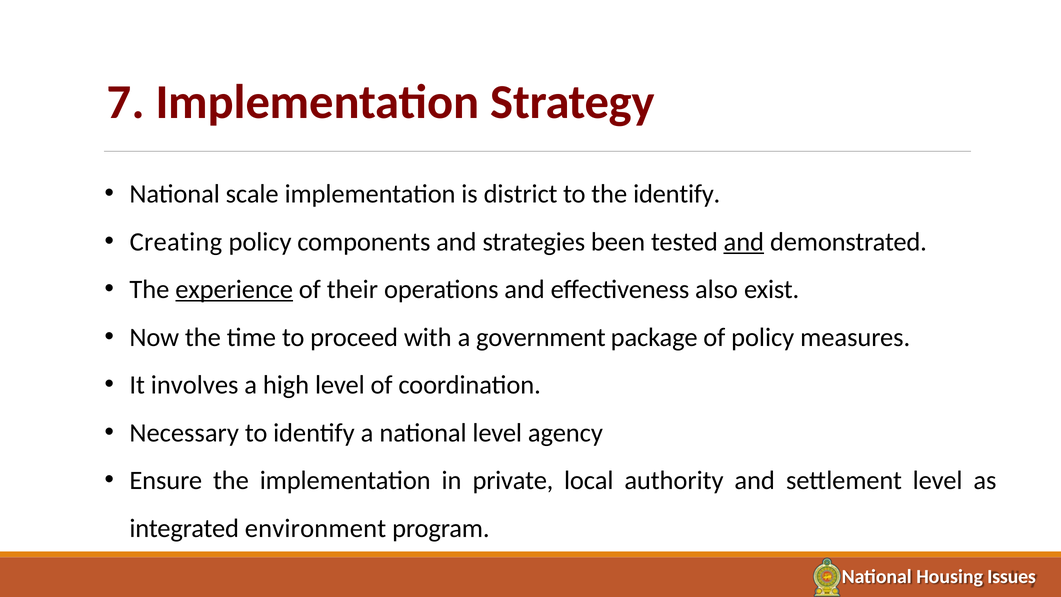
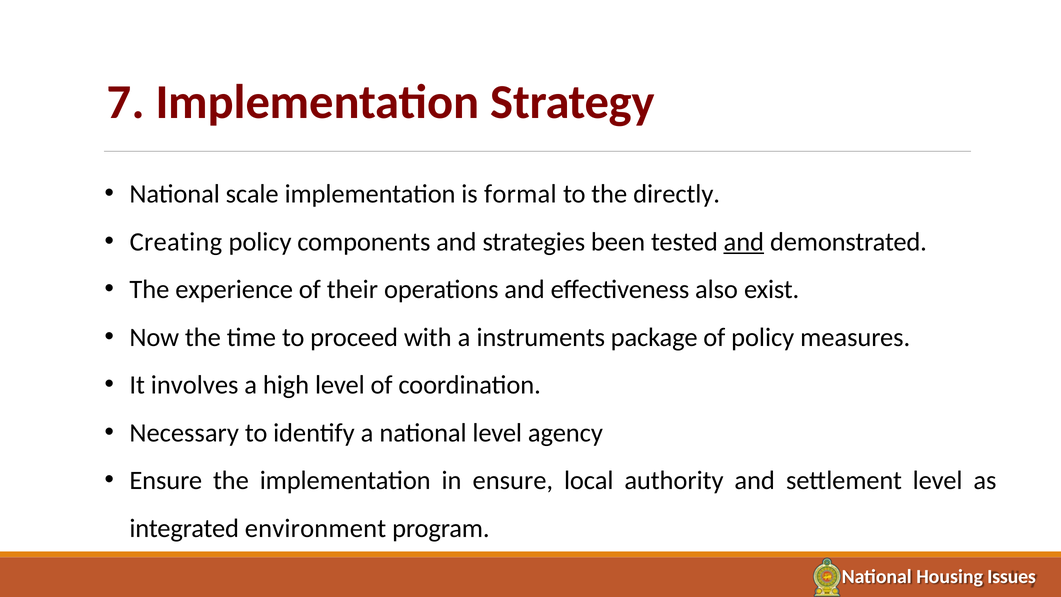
district: district -> formal (520, 194)
the identify: identify -> directly (677, 194)
experience underline: present -> none (234, 289)
government: government -> instruments (541, 337)
in private: private -> ensure (513, 480)
